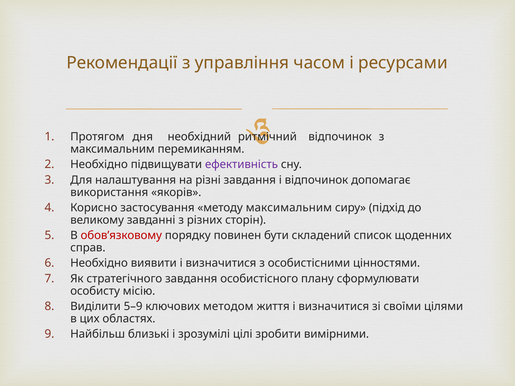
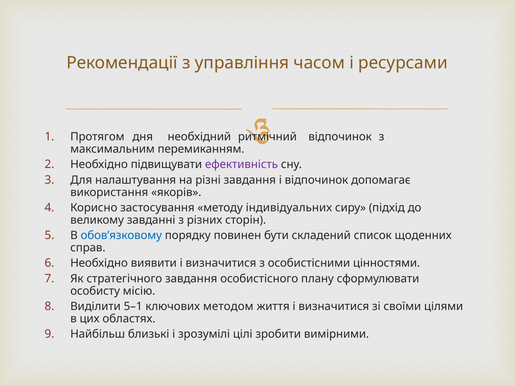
методу максимальним: максимальним -> індивідуальних (289, 208)
обов’язковому colour: red -> blue (121, 236)
5–9: 5–9 -> 5–1 (133, 307)
